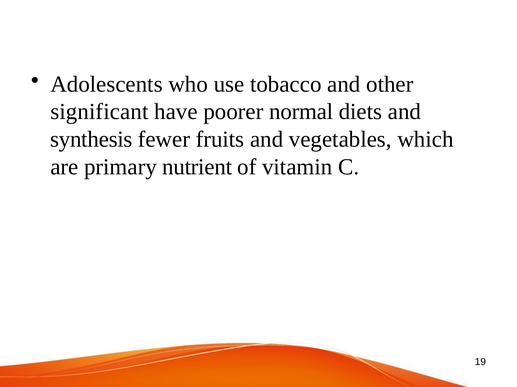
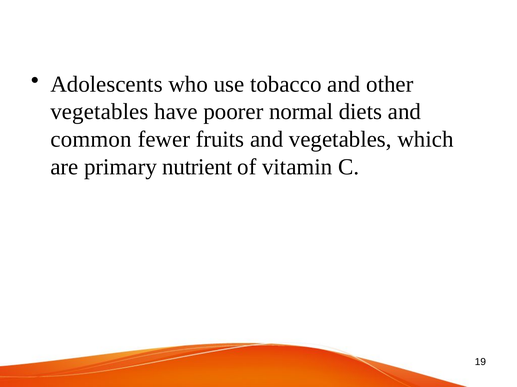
significant: significant -> vegetables (99, 112)
synthesis: synthesis -> common (91, 140)
